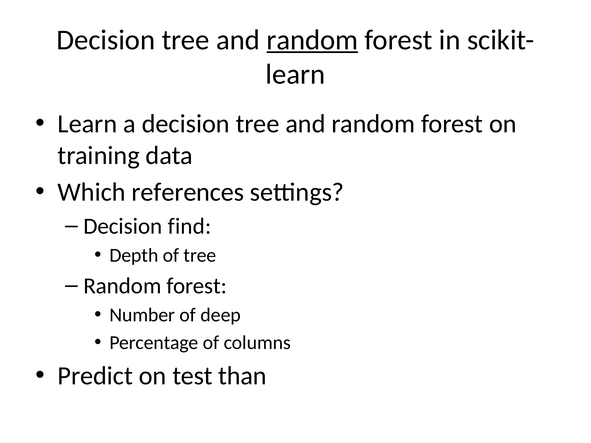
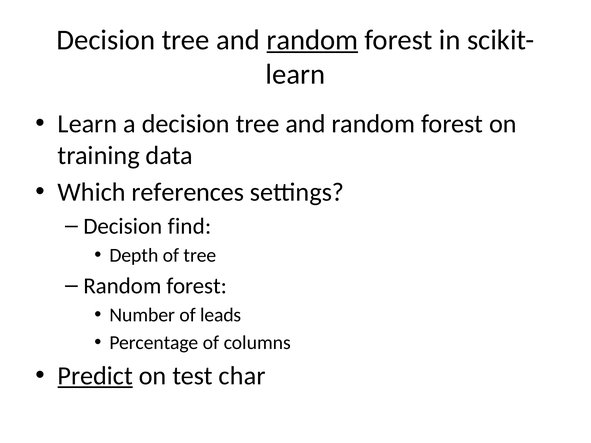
deep: deep -> leads (221, 315)
Predict underline: none -> present (95, 376)
than: than -> char (242, 376)
